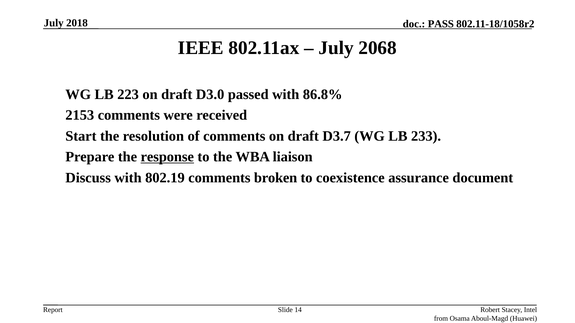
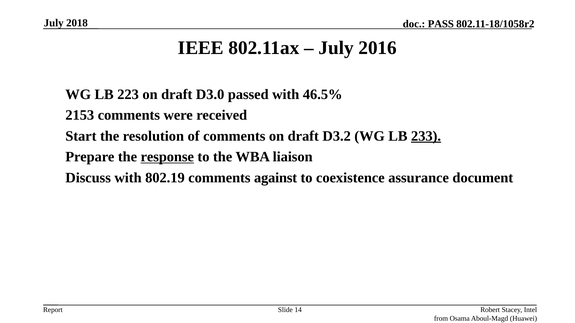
2068: 2068 -> 2016 (378, 48)
86.8%: 86.8% -> 46.5% (323, 94)
D3.7: D3.7 -> D3.2 (337, 136)
233 underline: none -> present (426, 136)
broken: broken -> against (276, 178)
